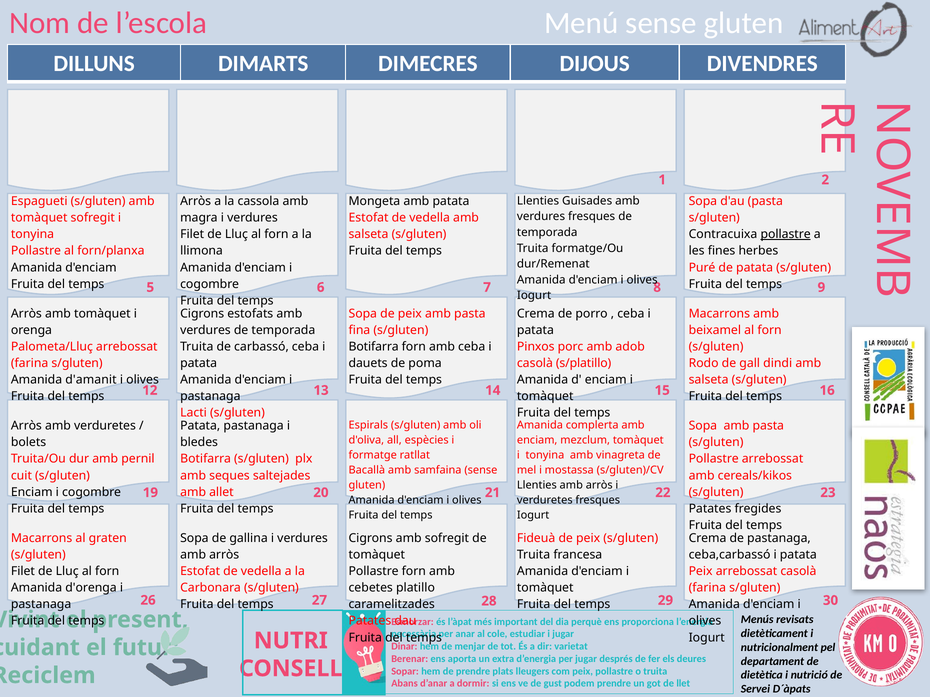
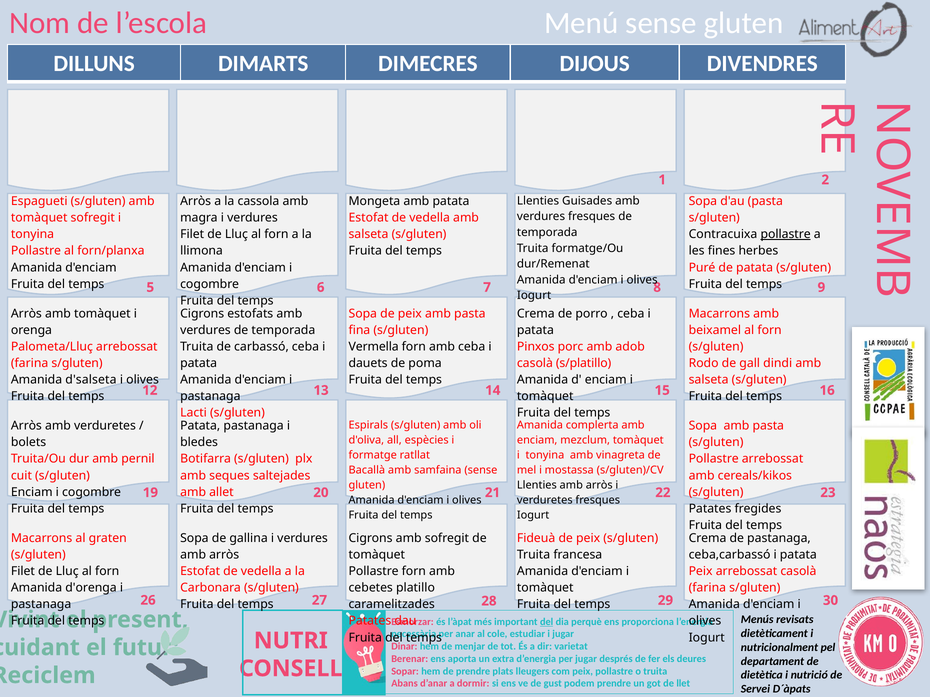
Botifarra: Botifarra -> Vermella (374, 347)
d'amanit: d'amanit -> d'salseta (91, 380)
del underline: none -> present (547, 622)
